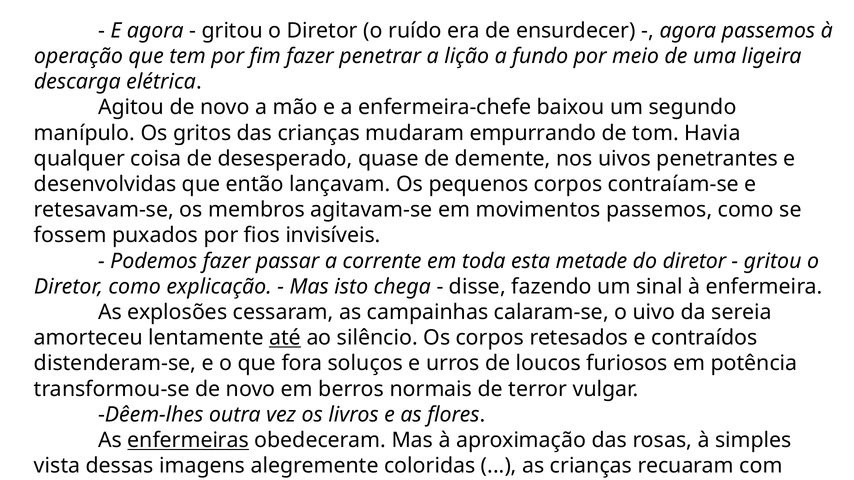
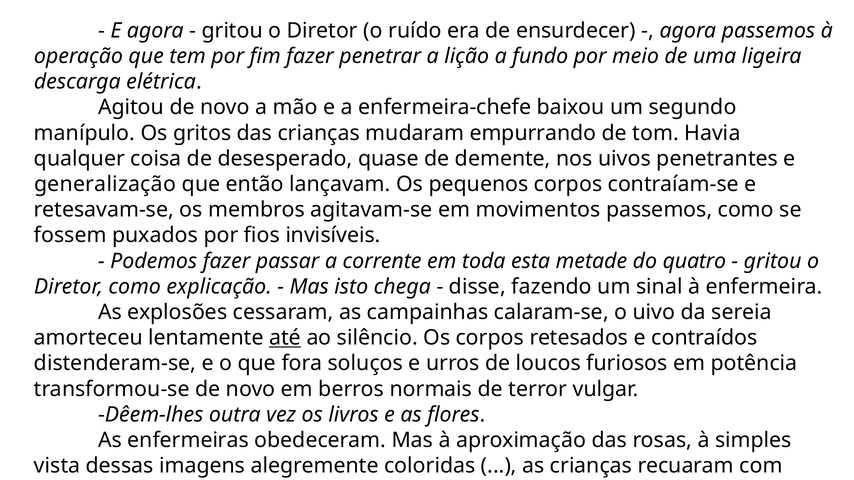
desenvolvidas: desenvolvidas -> generalização (105, 184)
do diretor: diretor -> quatro (694, 261)
enfermeiras underline: present -> none (188, 441)
